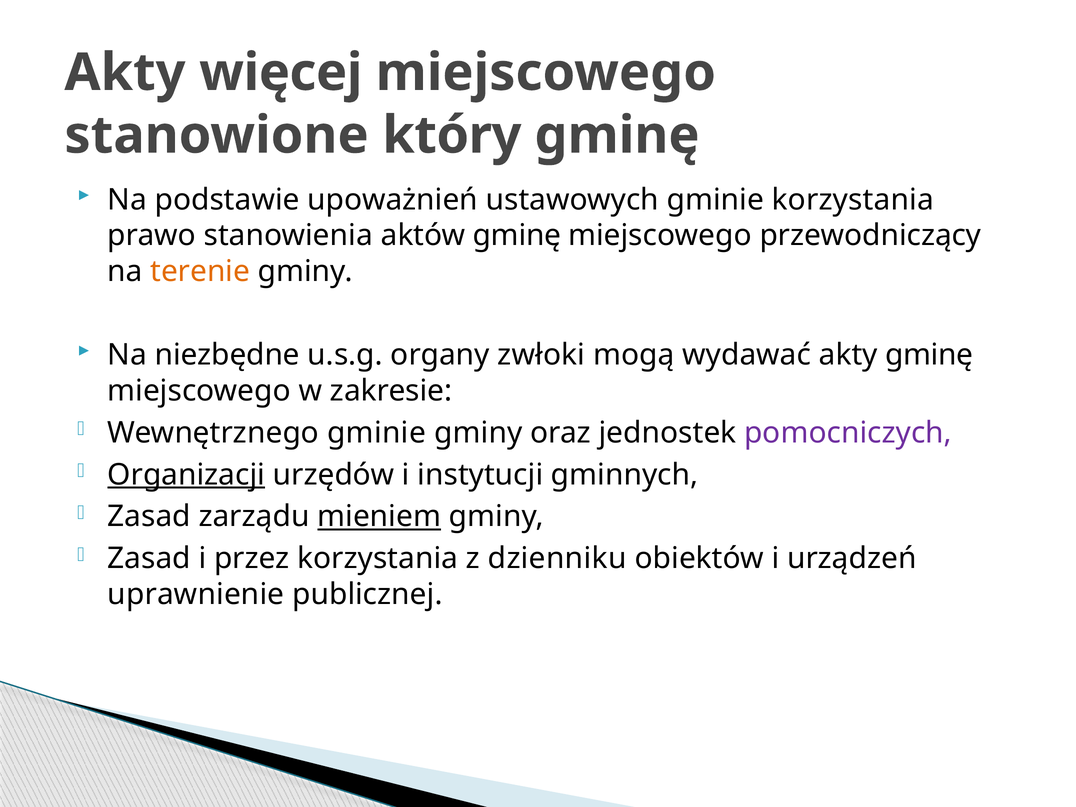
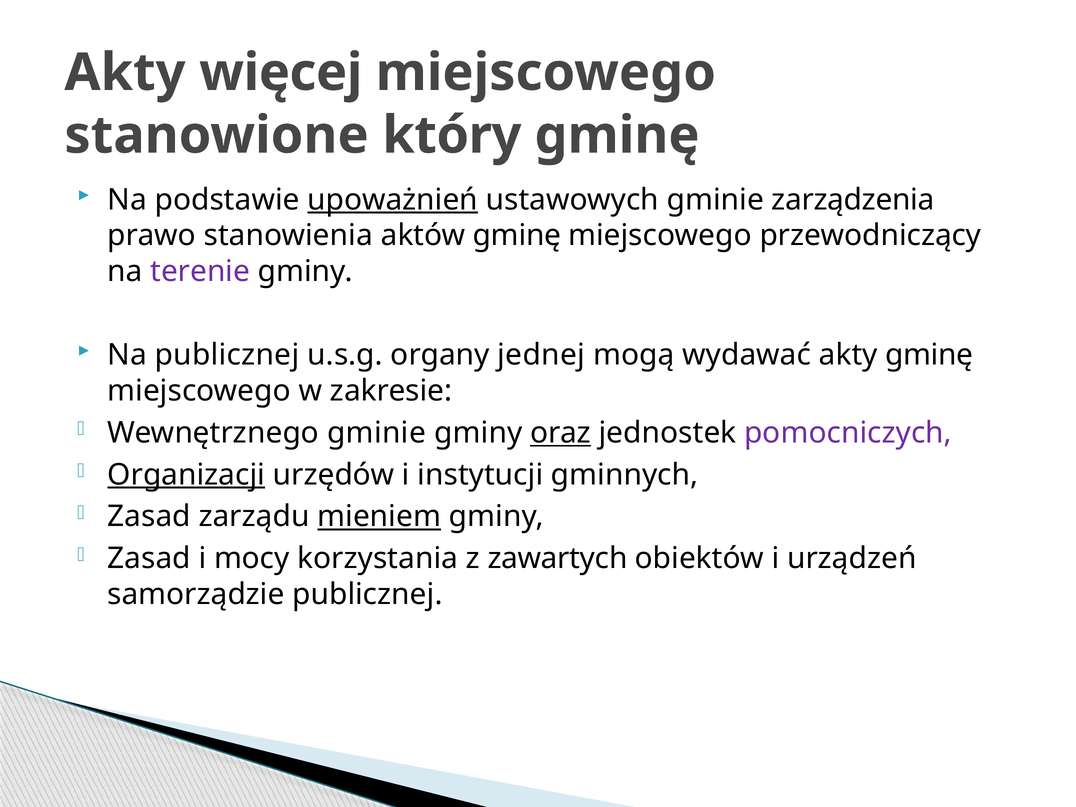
upoważnień underline: none -> present (393, 200)
gminie korzystania: korzystania -> zarządzenia (853, 200)
terenie colour: orange -> purple (200, 271)
Na niezbędne: niezbędne -> publicznej (227, 355)
zwłoki: zwłoki -> jednej (541, 355)
oraz underline: none -> present (561, 433)
przez: przez -> mocy (252, 558)
dzienniku: dzienniku -> zawartych (558, 558)
uprawnienie: uprawnienie -> samorządzie (196, 594)
